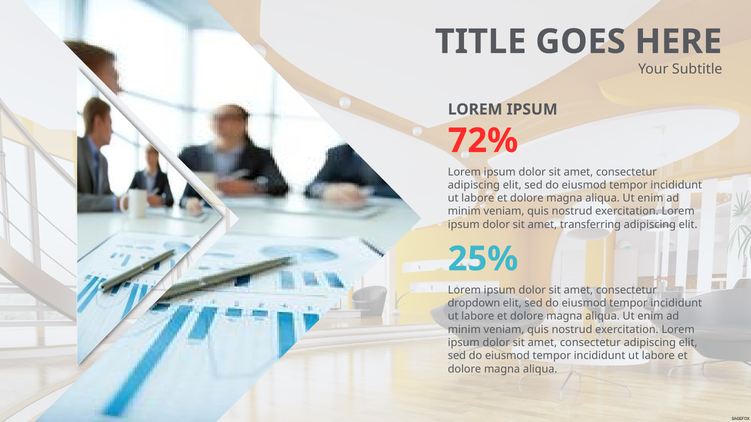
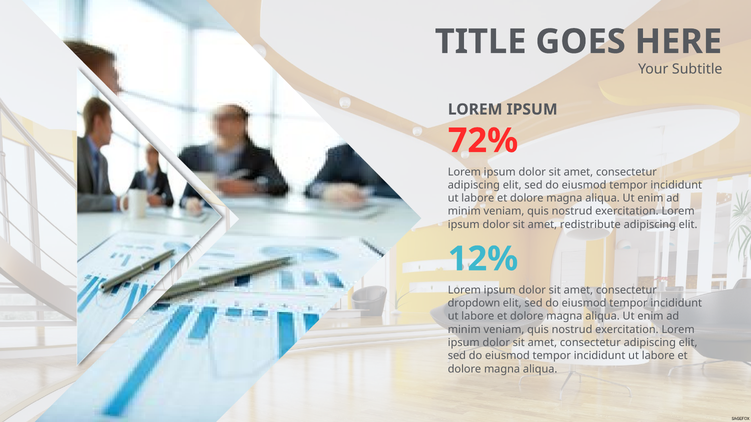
transferring: transferring -> redistribute (590, 225)
25%: 25% -> 12% (483, 259)
